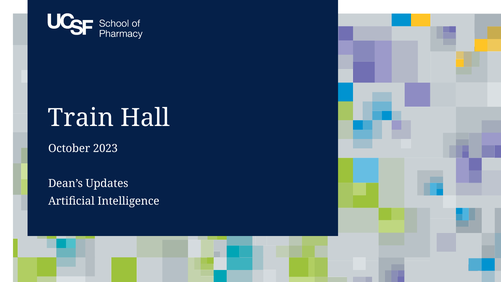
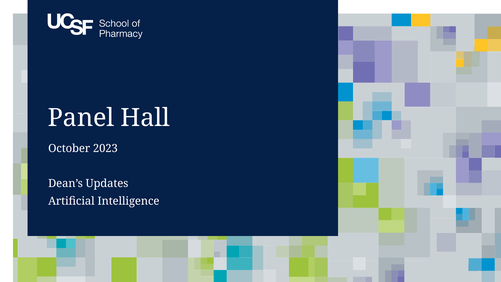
Train: Train -> Panel (81, 118)
